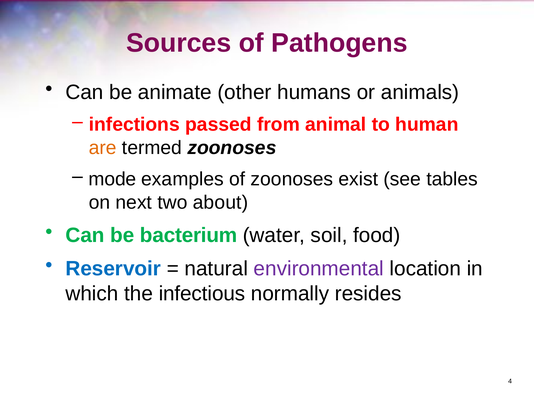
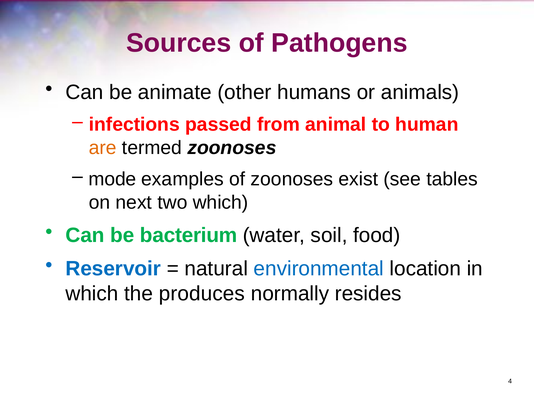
two about: about -> which (221, 202)
environmental colour: purple -> blue (319, 268)
infectious: infectious -> produces (202, 293)
